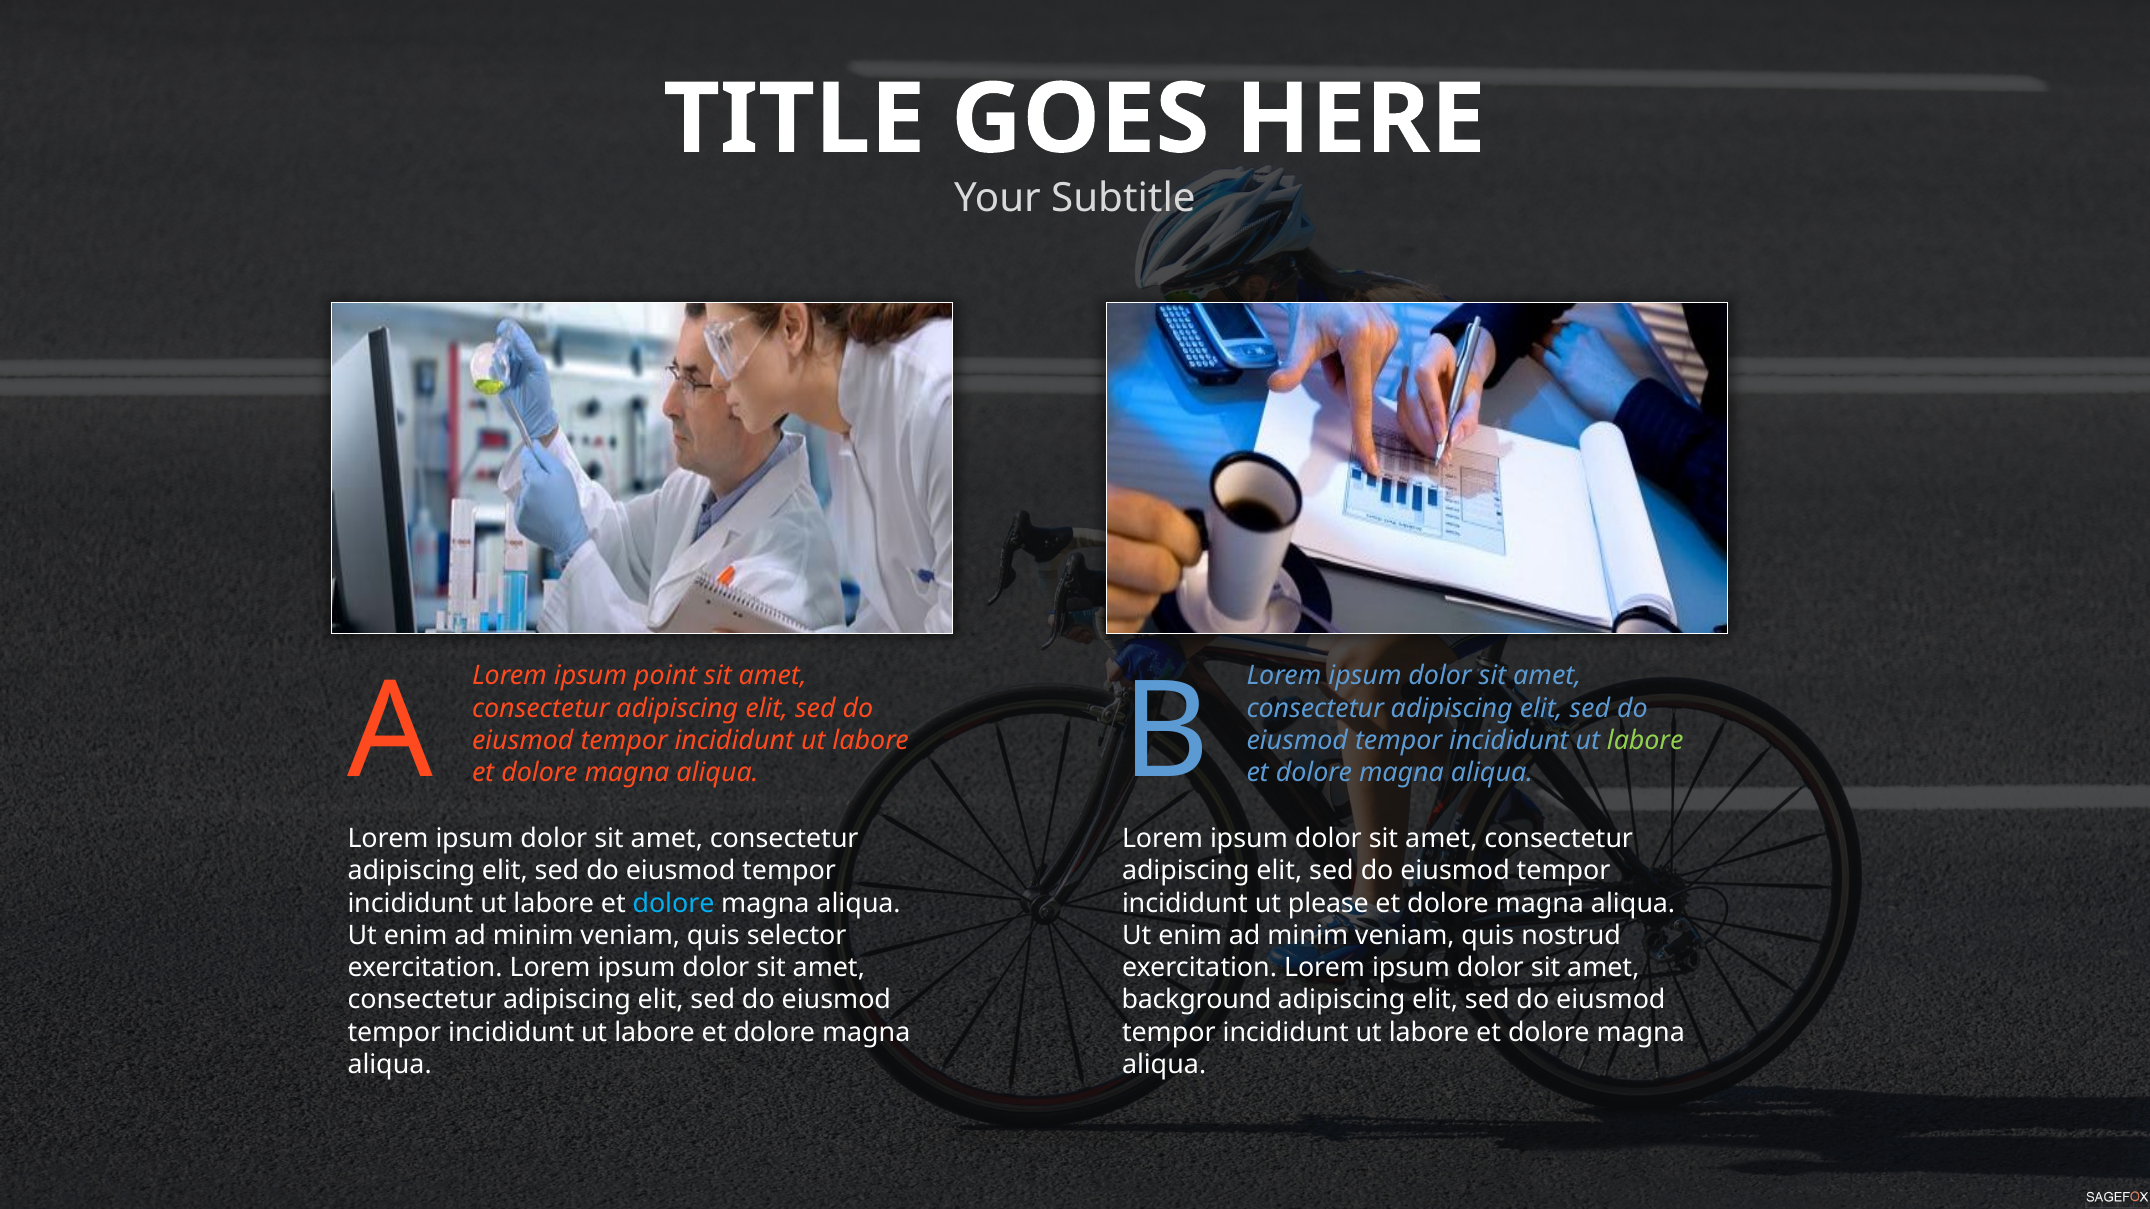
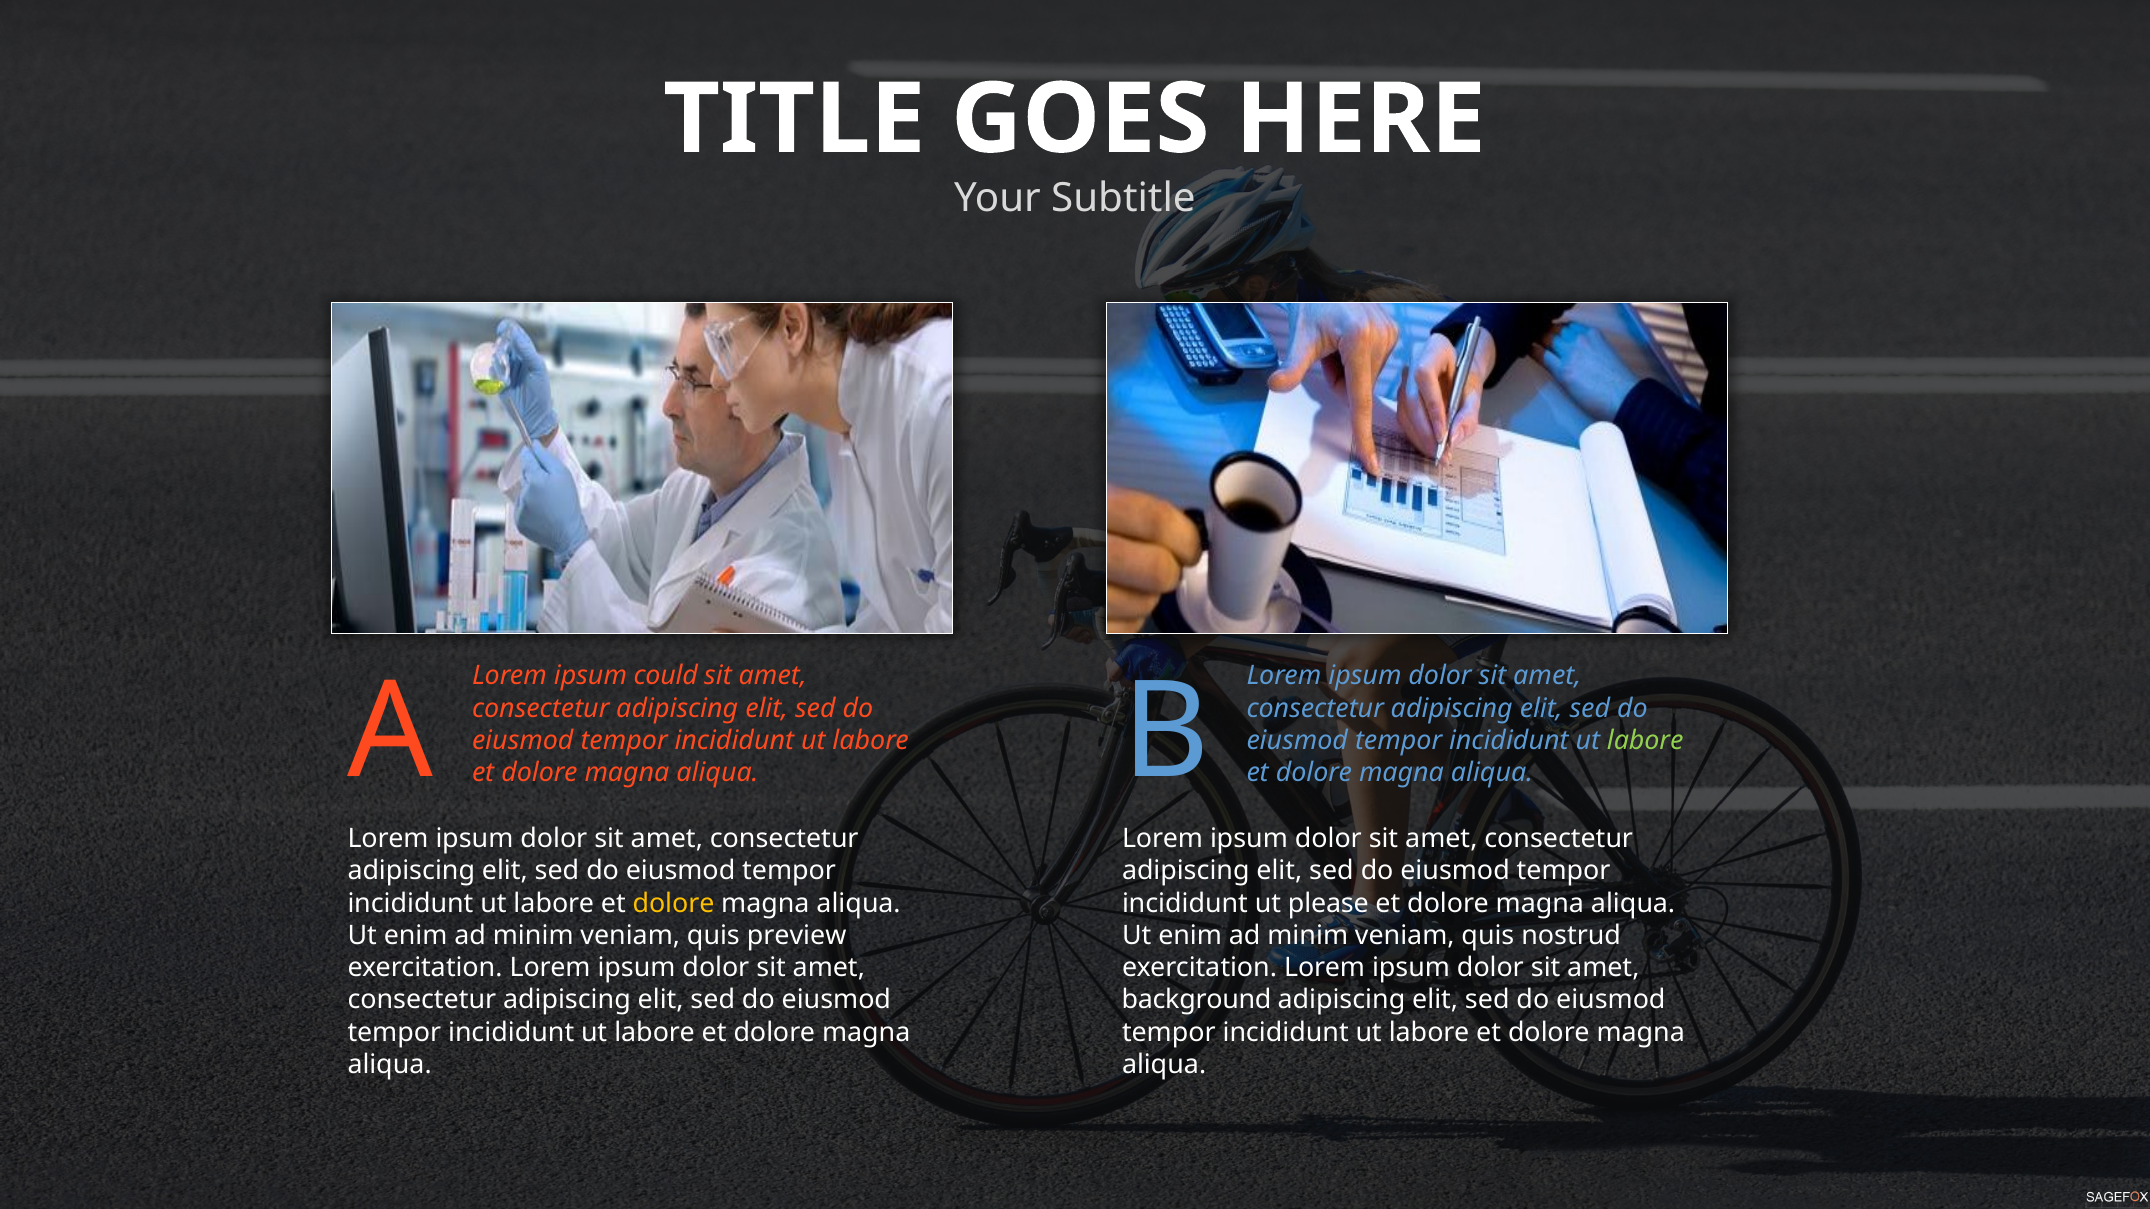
point: point -> could (666, 676)
dolore colour: light blue -> yellow (674, 903)
selector: selector -> preview (797, 936)
